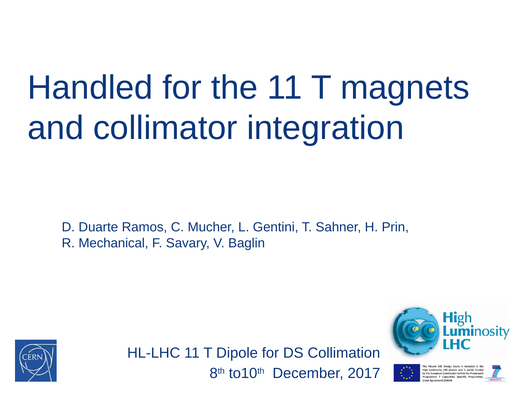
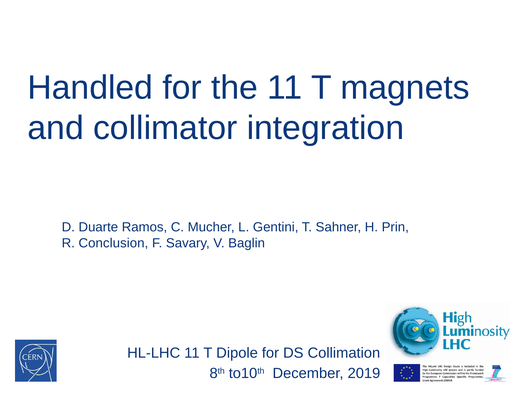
Mechanical: Mechanical -> Conclusion (113, 243)
2017: 2017 -> 2019 (364, 373)
